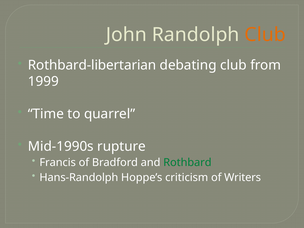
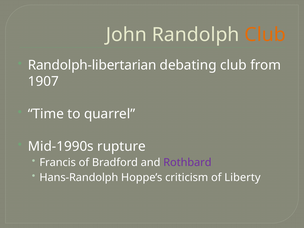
Rothbard-libertarian: Rothbard-libertarian -> Randolph-libertarian (92, 65)
1999: 1999 -> 1907 (43, 81)
Rothbard colour: green -> purple (187, 163)
Writers: Writers -> Liberty (242, 177)
